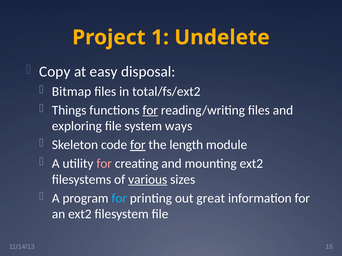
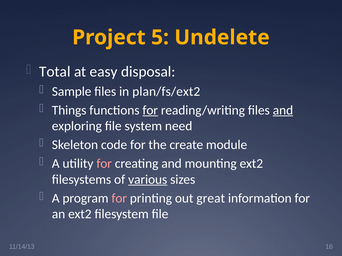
1: 1 -> 5 (160, 38)
Copy: Copy -> Total (55, 72)
Bitmap: Bitmap -> Sample (72, 92)
total/fs/ext2: total/fs/ext2 -> plan/fs/ext2 (166, 92)
and underline: none -> present (283, 110)
ways: ways -> need (179, 126)
for underline: present -> none (138, 145)
length: length -> create (186, 145)
for colour: light blue -> pink (119, 199)
